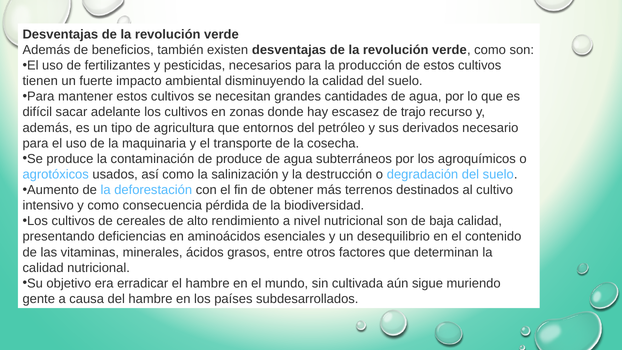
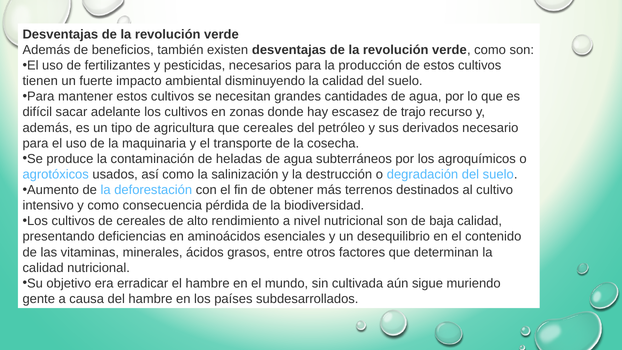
que entornos: entornos -> cereales (268, 128)
de produce: produce -> heladas (239, 159)
